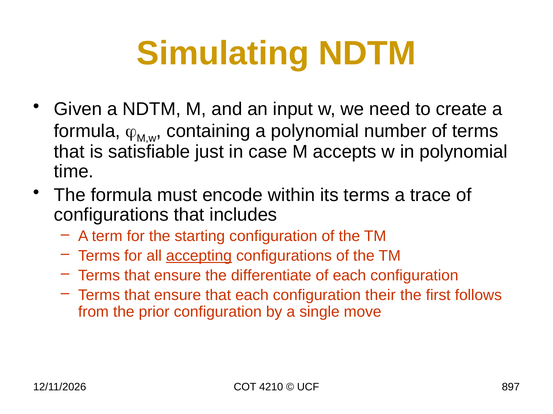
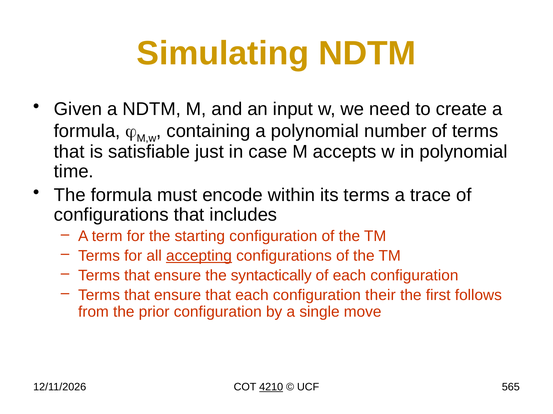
differentiate: differentiate -> syntactically (271, 276)
4210 underline: none -> present (271, 388)
897: 897 -> 565 (511, 388)
